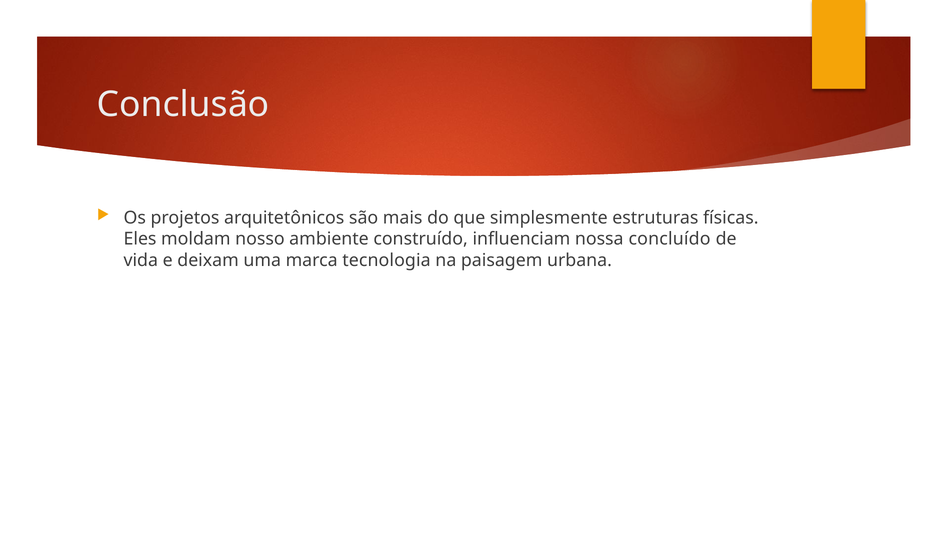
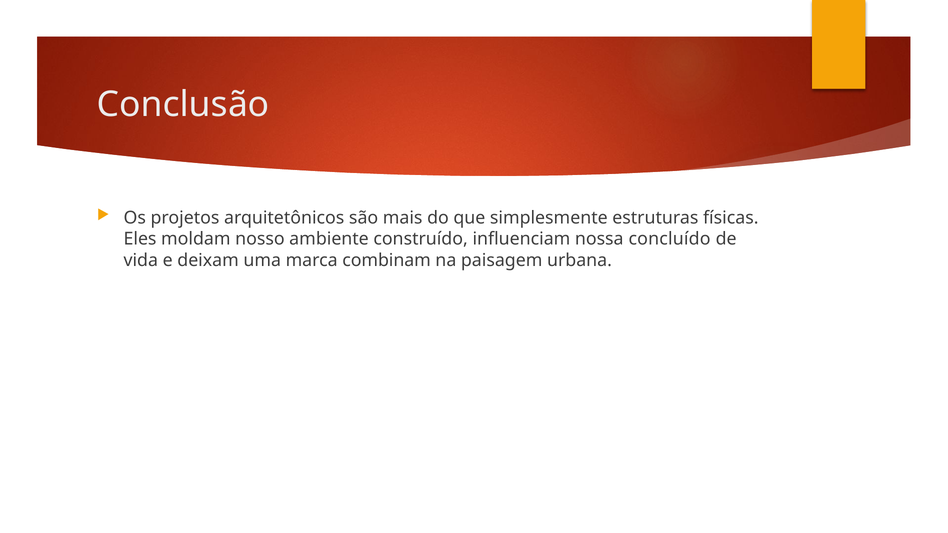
tecnologia: tecnologia -> combinam (387, 261)
